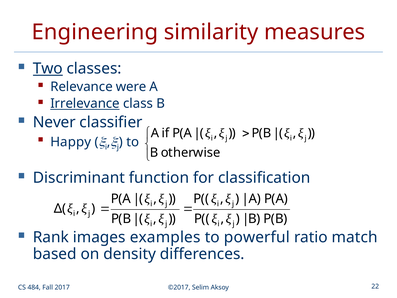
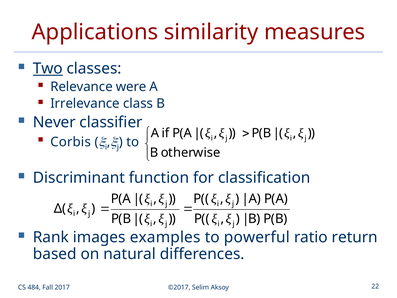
Engineering: Engineering -> Applications (95, 32)
Irrelevance underline: present -> none (85, 104)
Happy: Happy -> Corbis (71, 142)
match: match -> return (355, 237)
density: density -> natural (130, 254)
